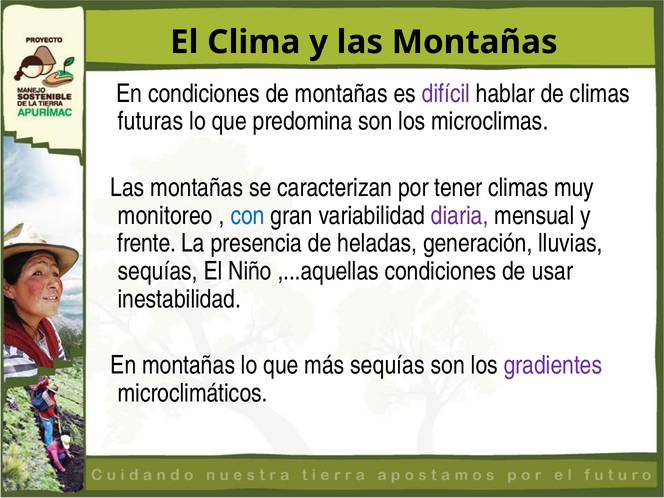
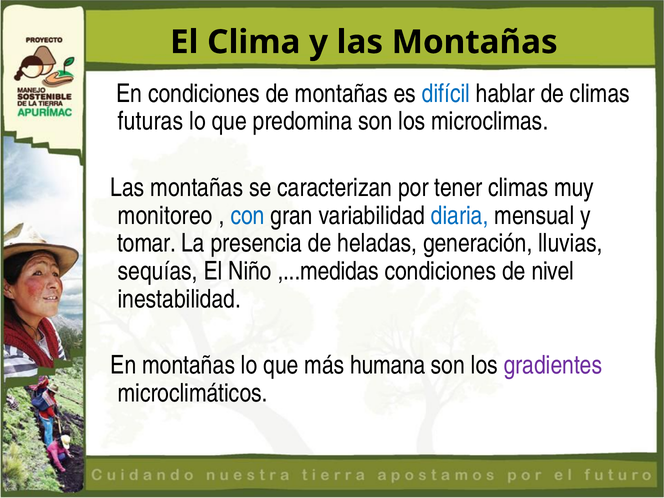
difícil colour: purple -> blue (446, 94)
diaria colour: purple -> blue (460, 215)
frente: frente -> tomar (147, 243)
,...aquellas: ,...aquellas -> ,...medidas (328, 271)
usar: usar -> nivel (553, 271)
más sequías: sequías -> humana (388, 365)
